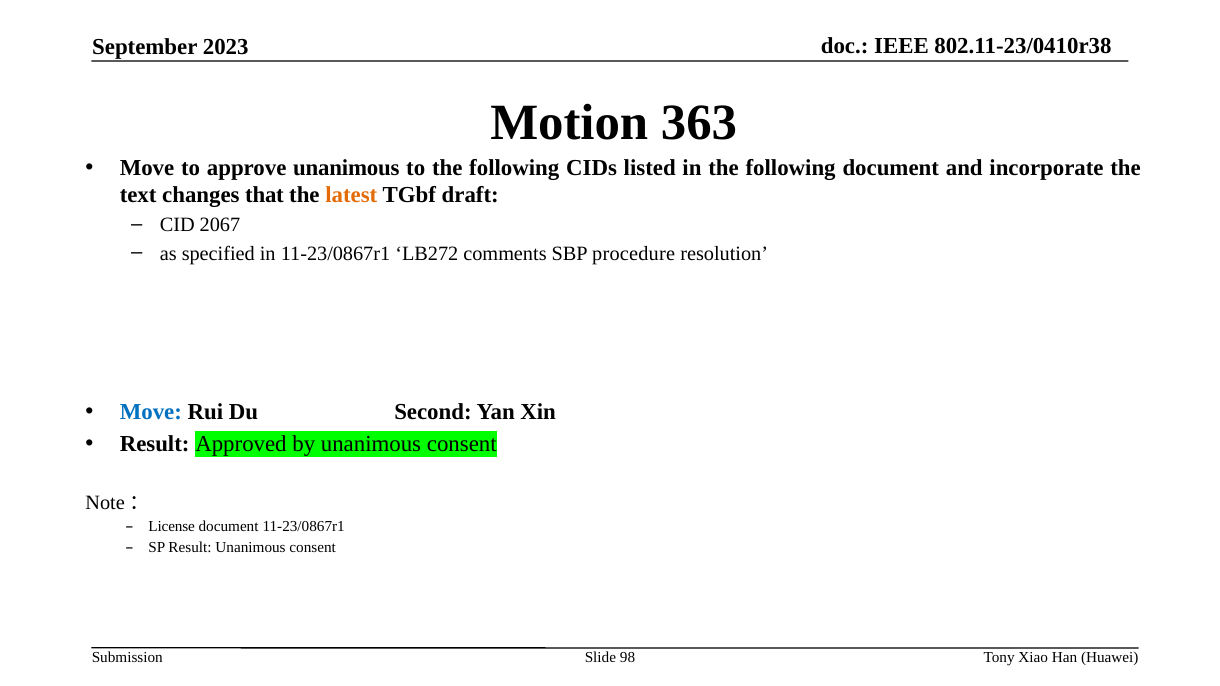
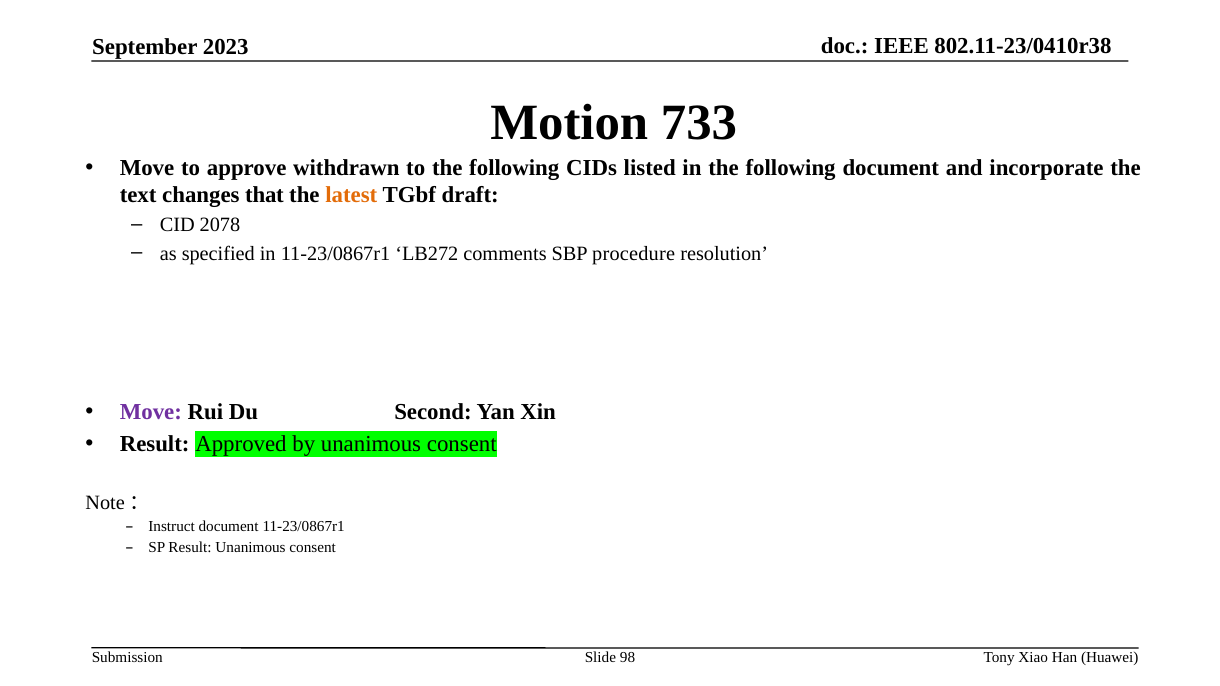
363: 363 -> 733 (699, 122)
approve unanimous: unanimous -> withdrawn (346, 168)
2067: 2067 -> 2078 (220, 225)
Move colour: blue -> purple (151, 412)
License: License -> Instruct (172, 527)
